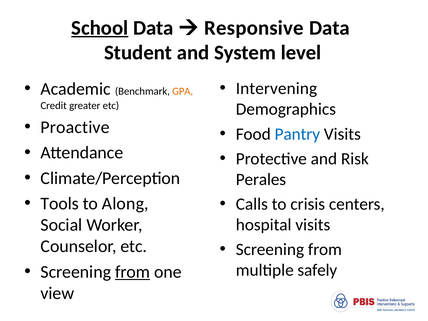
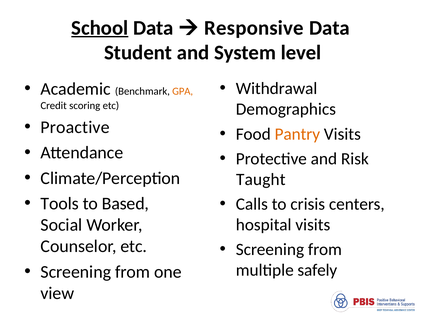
Intervening: Intervening -> Withdrawal (277, 89)
greater: greater -> scoring (85, 106)
Pantry colour: blue -> orange (297, 134)
Perales: Perales -> Taught (261, 179)
Along: Along -> Based (125, 204)
from underline: present -> none (133, 272)
